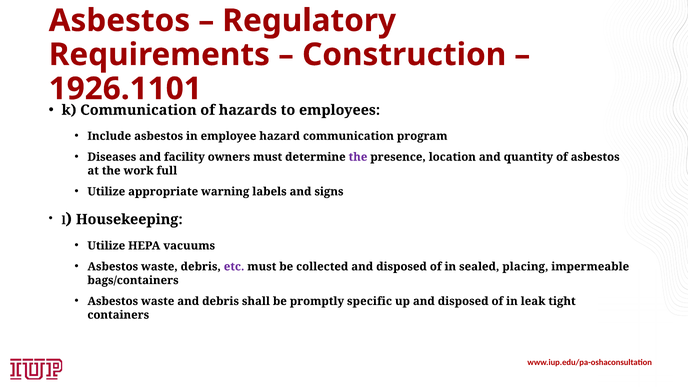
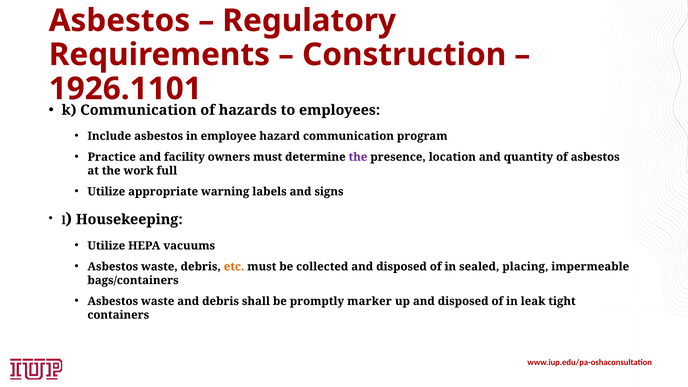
Diseases: Diseases -> Practice (112, 157)
etc colour: purple -> orange (234, 267)
specific: specific -> marker (369, 301)
